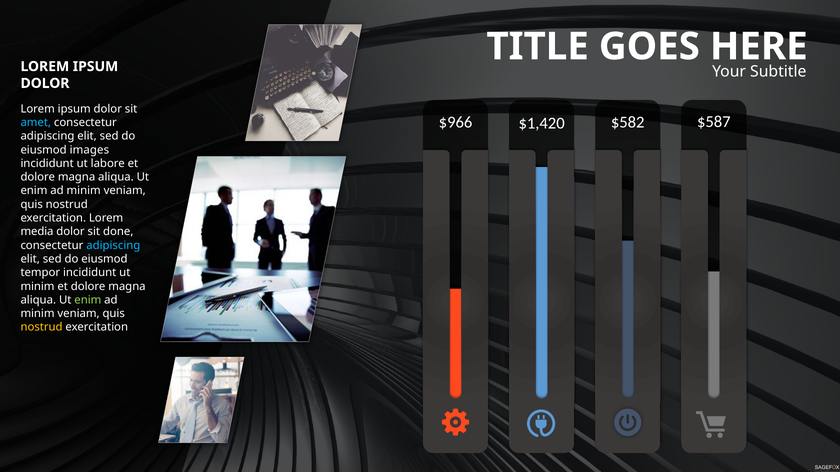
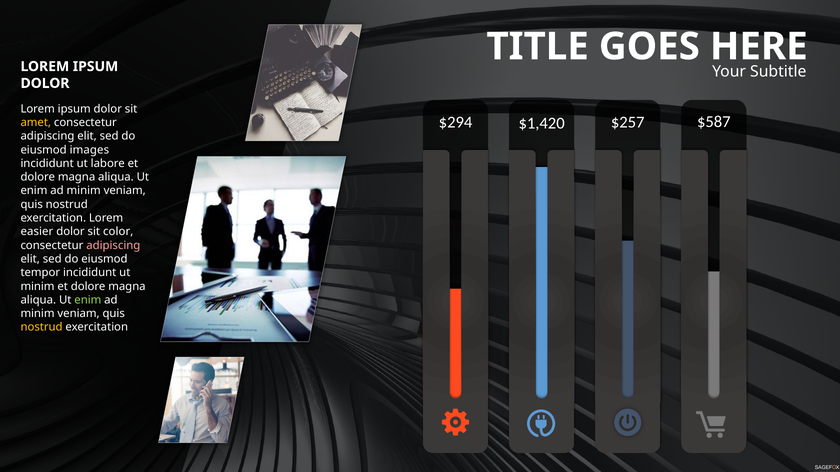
$966: $966 -> $294 (456, 123)
$582: $582 -> $257 (628, 122)
amet colour: light blue -> yellow (36, 123)
media: media -> easier (37, 232)
done: done -> color (118, 232)
adipiscing colour: light blue -> pink (113, 246)
